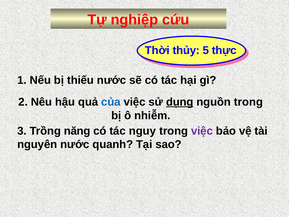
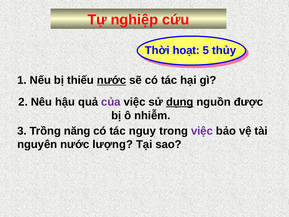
thủy: thủy -> hoạt (186, 50)
thực: thực -> thủy (224, 50)
nước underline: none -> present (112, 80)
của colour: blue -> purple (111, 102)
nguồn trong: trong -> được (248, 102)
quanh: quanh -> lượng (113, 144)
